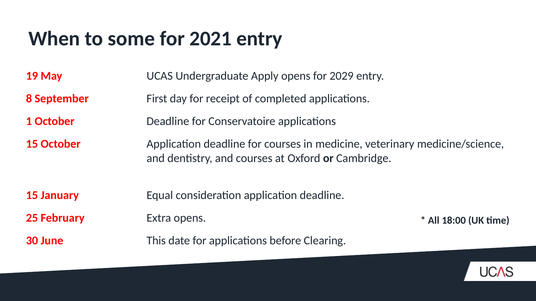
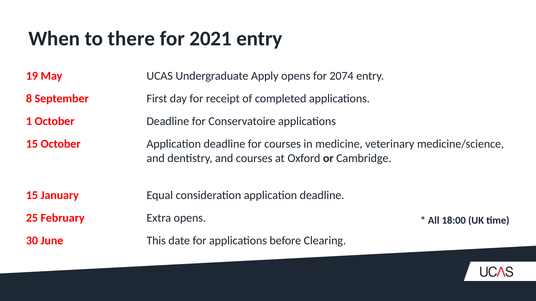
some: some -> there (131, 39)
2029: 2029 -> 2074 (342, 76)
